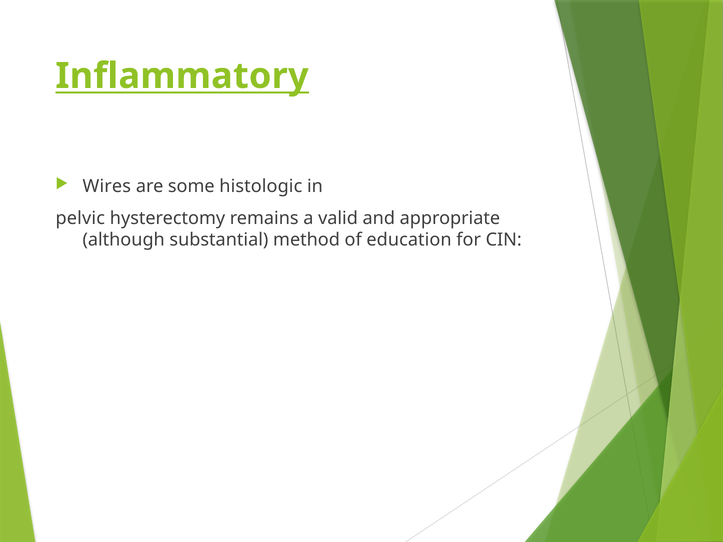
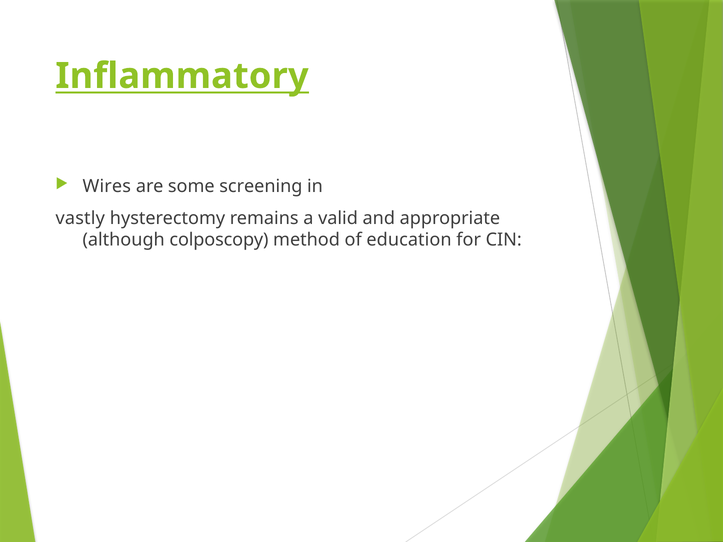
histologic: histologic -> screening (261, 187)
pelvic: pelvic -> vastly (80, 218)
substantial: substantial -> colposcopy (219, 240)
